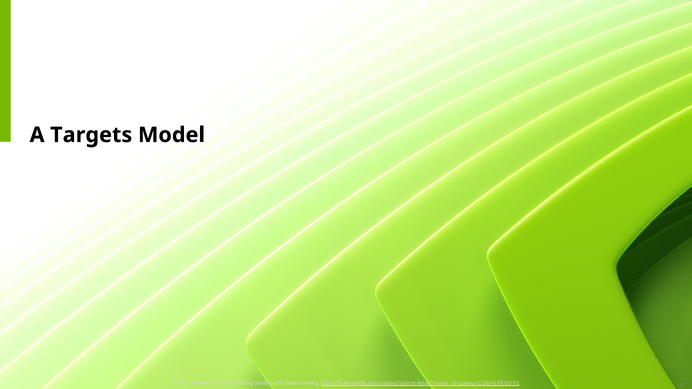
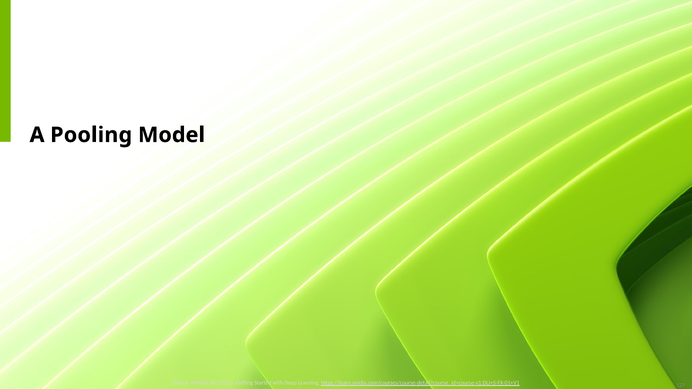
Targets: Targets -> Pooling (91, 135)
